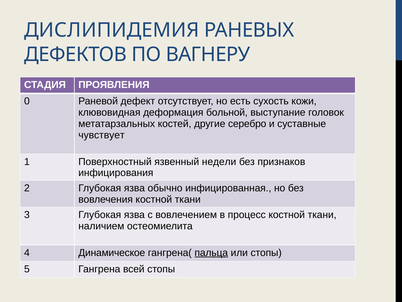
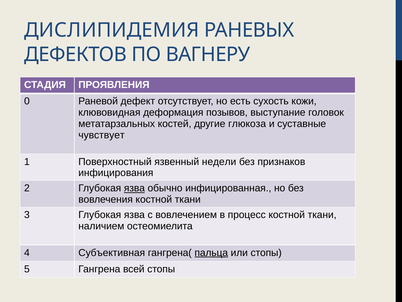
больной: больной -> позывов (227, 112)
серебро: серебро -> глюкоза (247, 124)
язва underline: none -> present (134, 188)
Динамическое: Динамическое -> Субъективная (112, 252)
